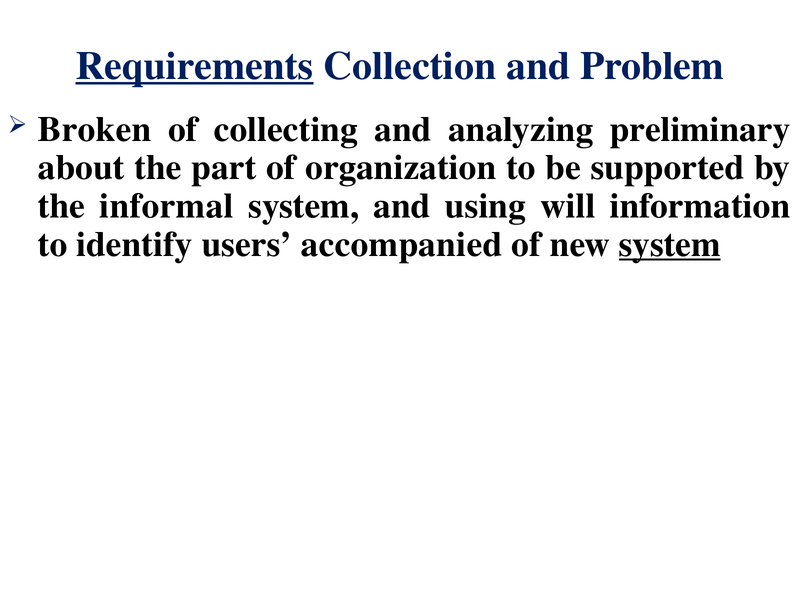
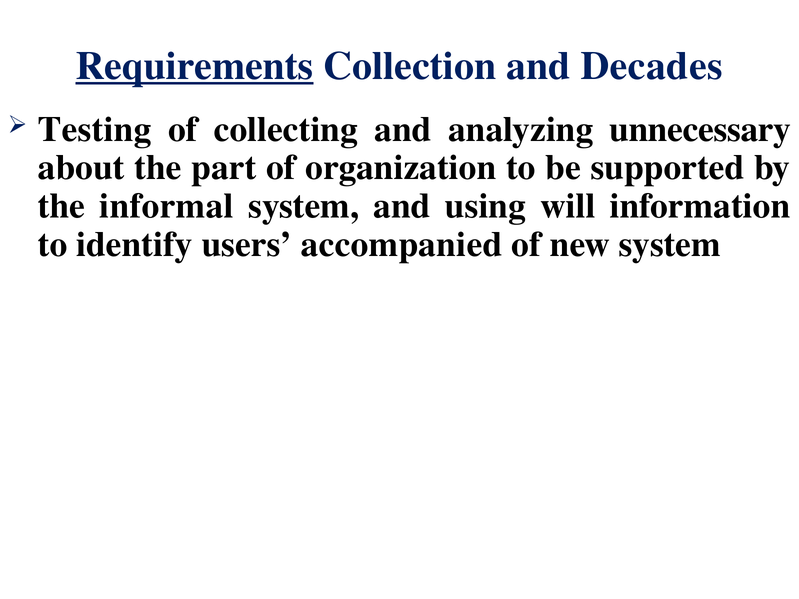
Problem: Problem -> Decades (652, 66)
Broken: Broken -> Testing (95, 129)
preliminary: preliminary -> unnecessary (700, 129)
system underline: present -> none (670, 244)
